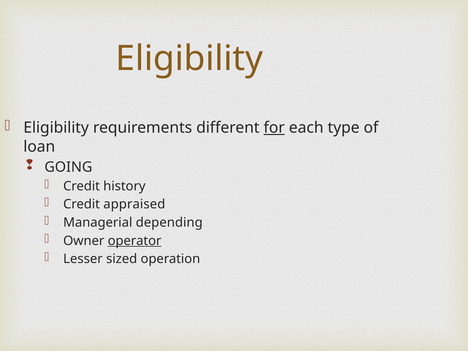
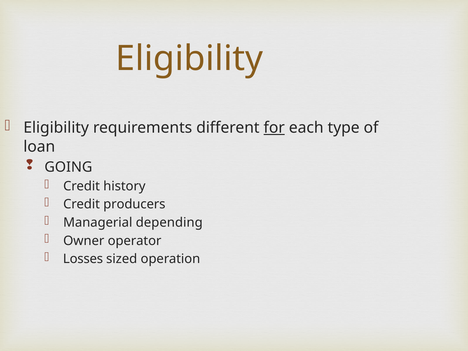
appraised: appraised -> producers (134, 204)
operator underline: present -> none (135, 241)
Lesser: Lesser -> Losses (83, 259)
